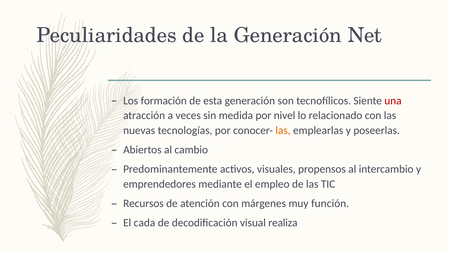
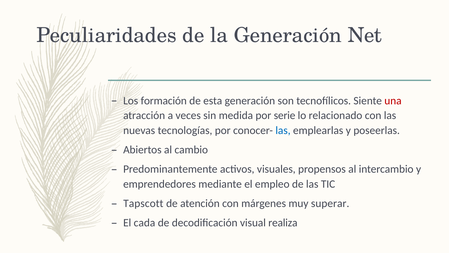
nivel: nivel -> serie (285, 115)
las colour: orange -> blue (283, 130)
Recursos: Recursos -> Tapscott (143, 203)
función: función -> superar (330, 203)
